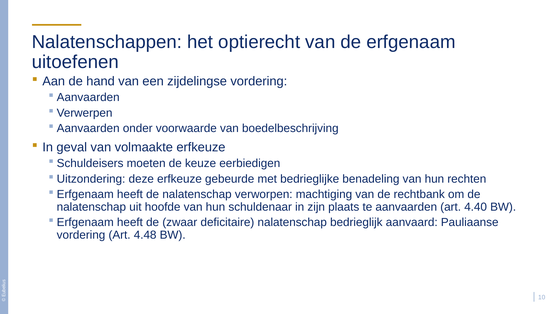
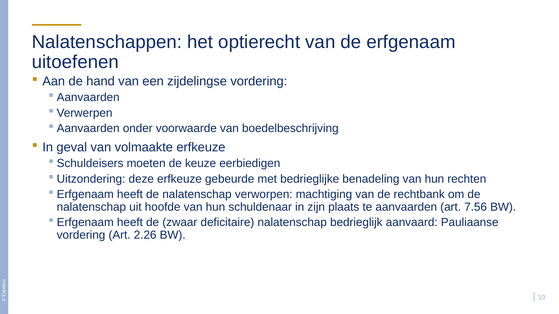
4.40: 4.40 -> 7.56 (476, 207)
4.48: 4.48 -> 2.26 (145, 235)
